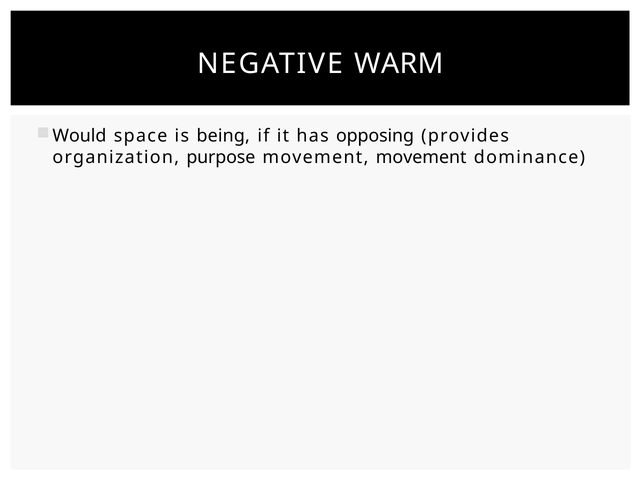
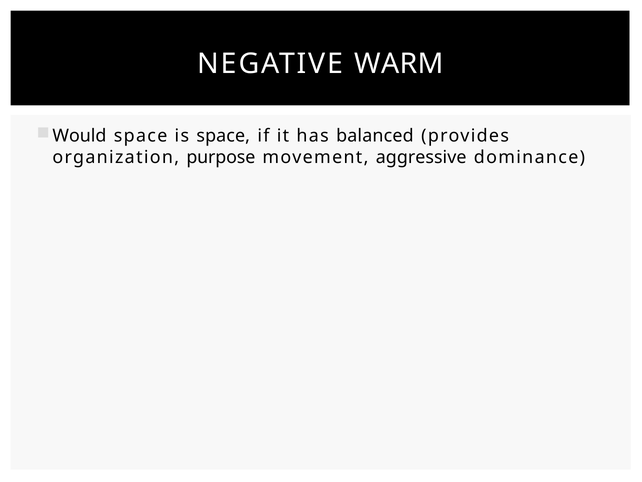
is being: being -> space (223, 136)
opposing: opposing -> balanced (375, 136)
movement movement: movement -> aggressive (421, 157)
